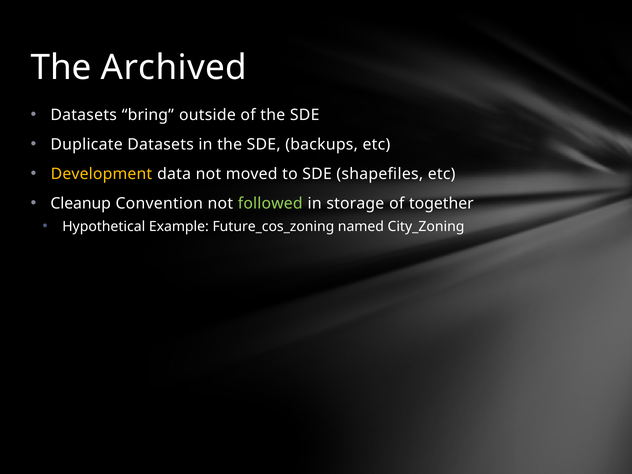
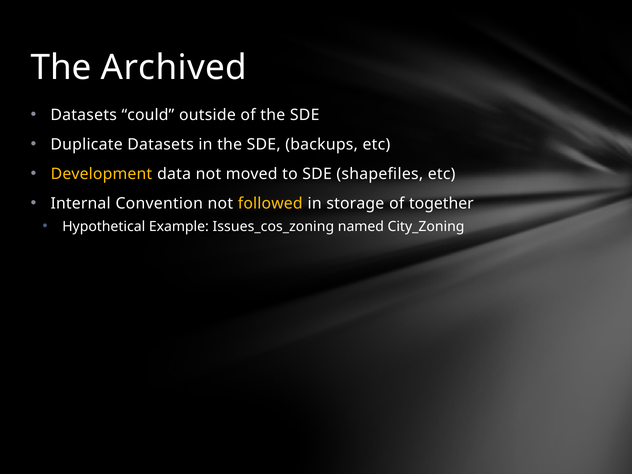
bring: bring -> could (148, 115)
Cleanup: Cleanup -> Internal (81, 203)
followed colour: light green -> yellow (270, 203)
Future_cos_zoning: Future_cos_zoning -> Issues_cos_zoning (273, 226)
